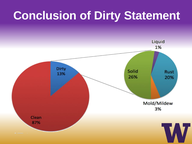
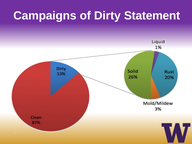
Conclusion: Conclusion -> Campaigns (45, 16)
